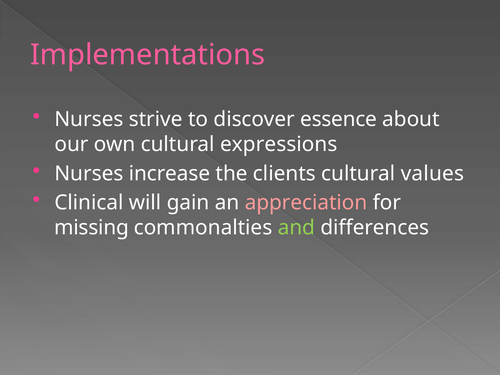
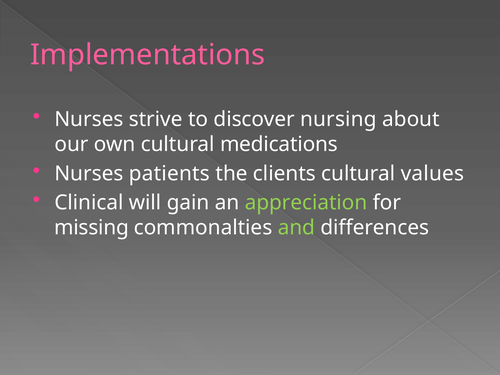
essence: essence -> nursing (338, 119)
expressions: expressions -> medications (279, 144)
increase: increase -> patients (169, 174)
appreciation colour: pink -> light green (306, 203)
